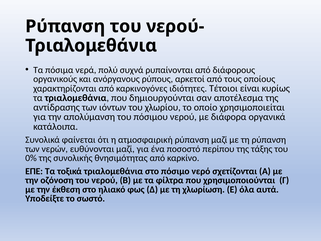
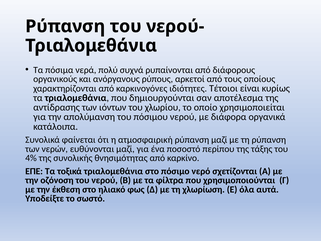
0%: 0% -> 4% (31, 158)
